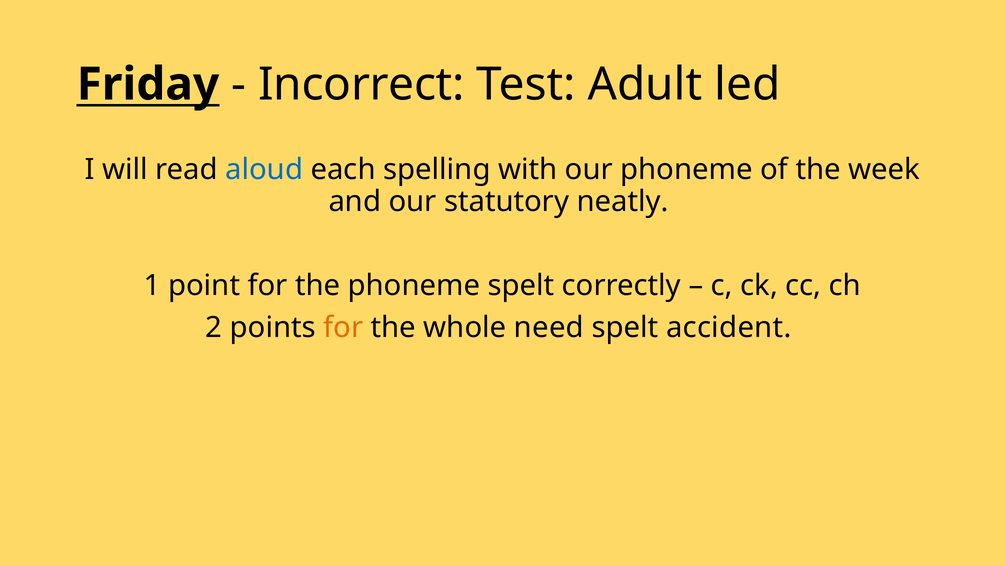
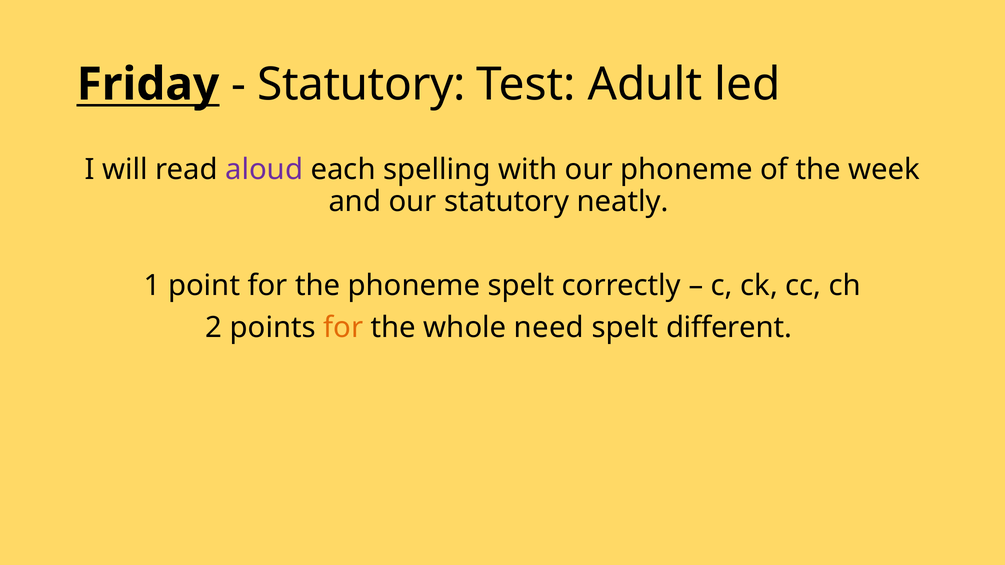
Incorrect: Incorrect -> Statutory (361, 84)
aloud colour: blue -> purple (264, 170)
accident: accident -> different (729, 328)
